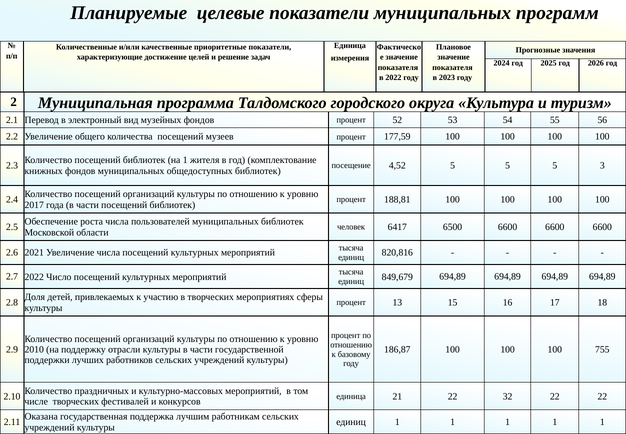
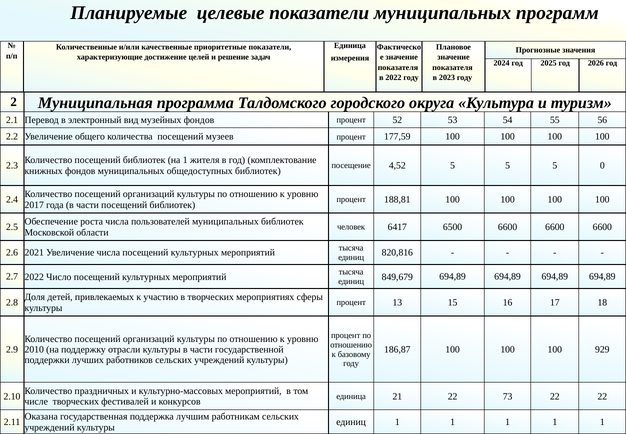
5 3: 3 -> 0 (602, 165)
755: 755 -> 929 (602, 349)
32: 32 -> 73 (508, 396)
